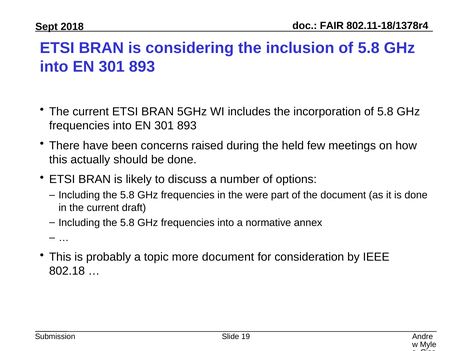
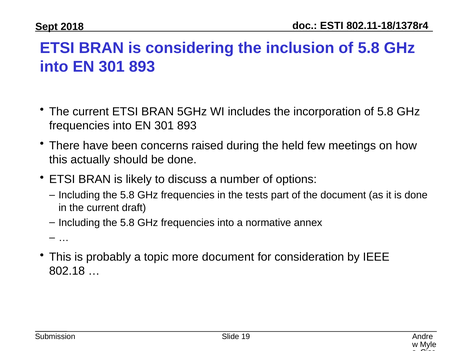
FAIR: FAIR -> ESTI (332, 26)
were: were -> tests (257, 195)
